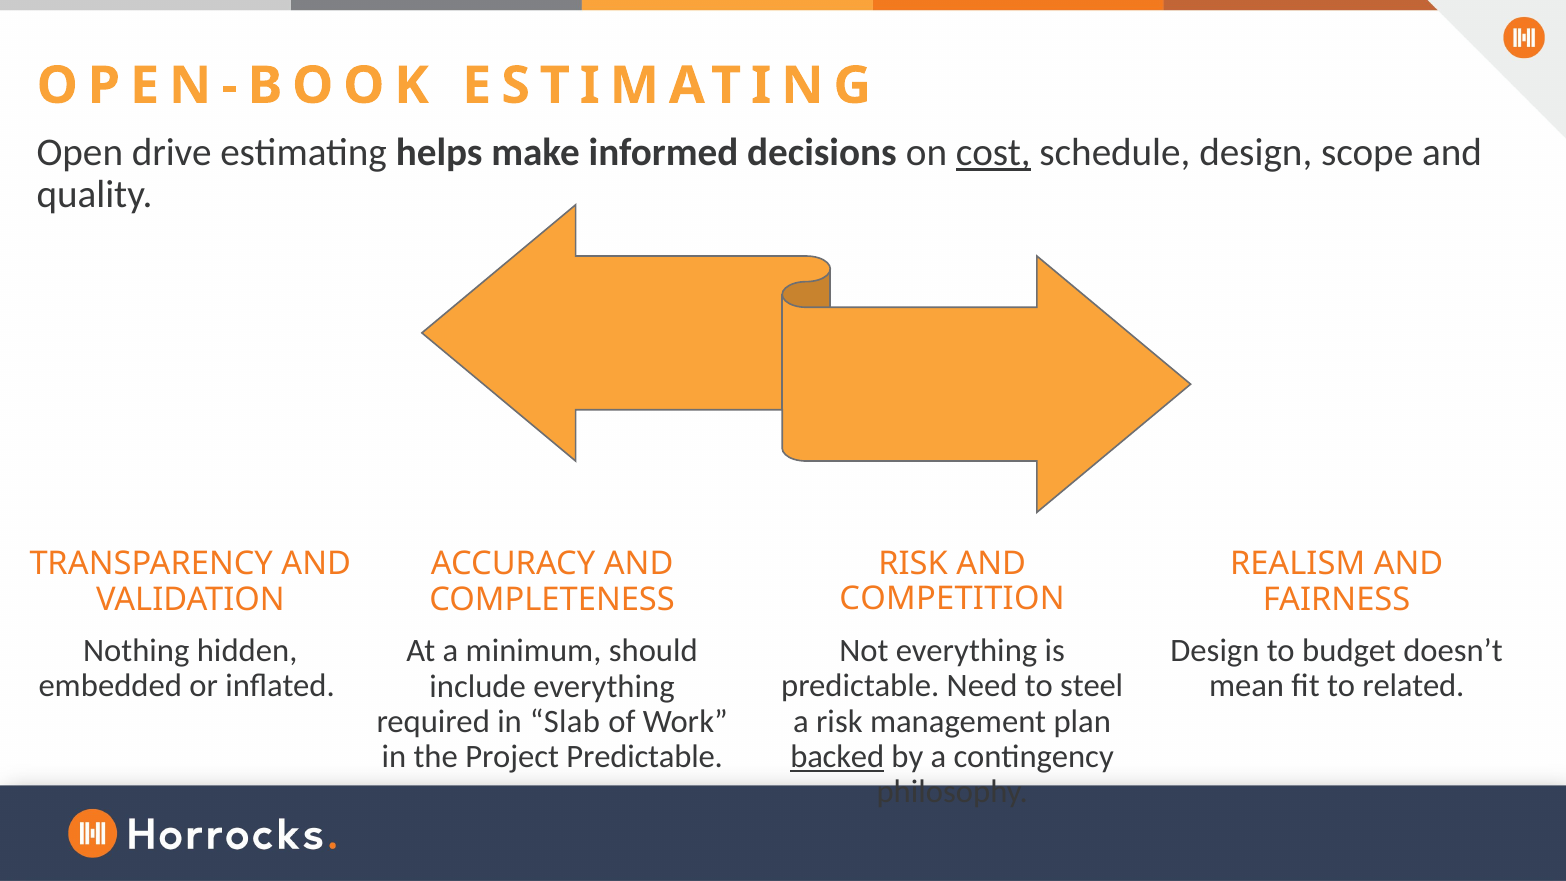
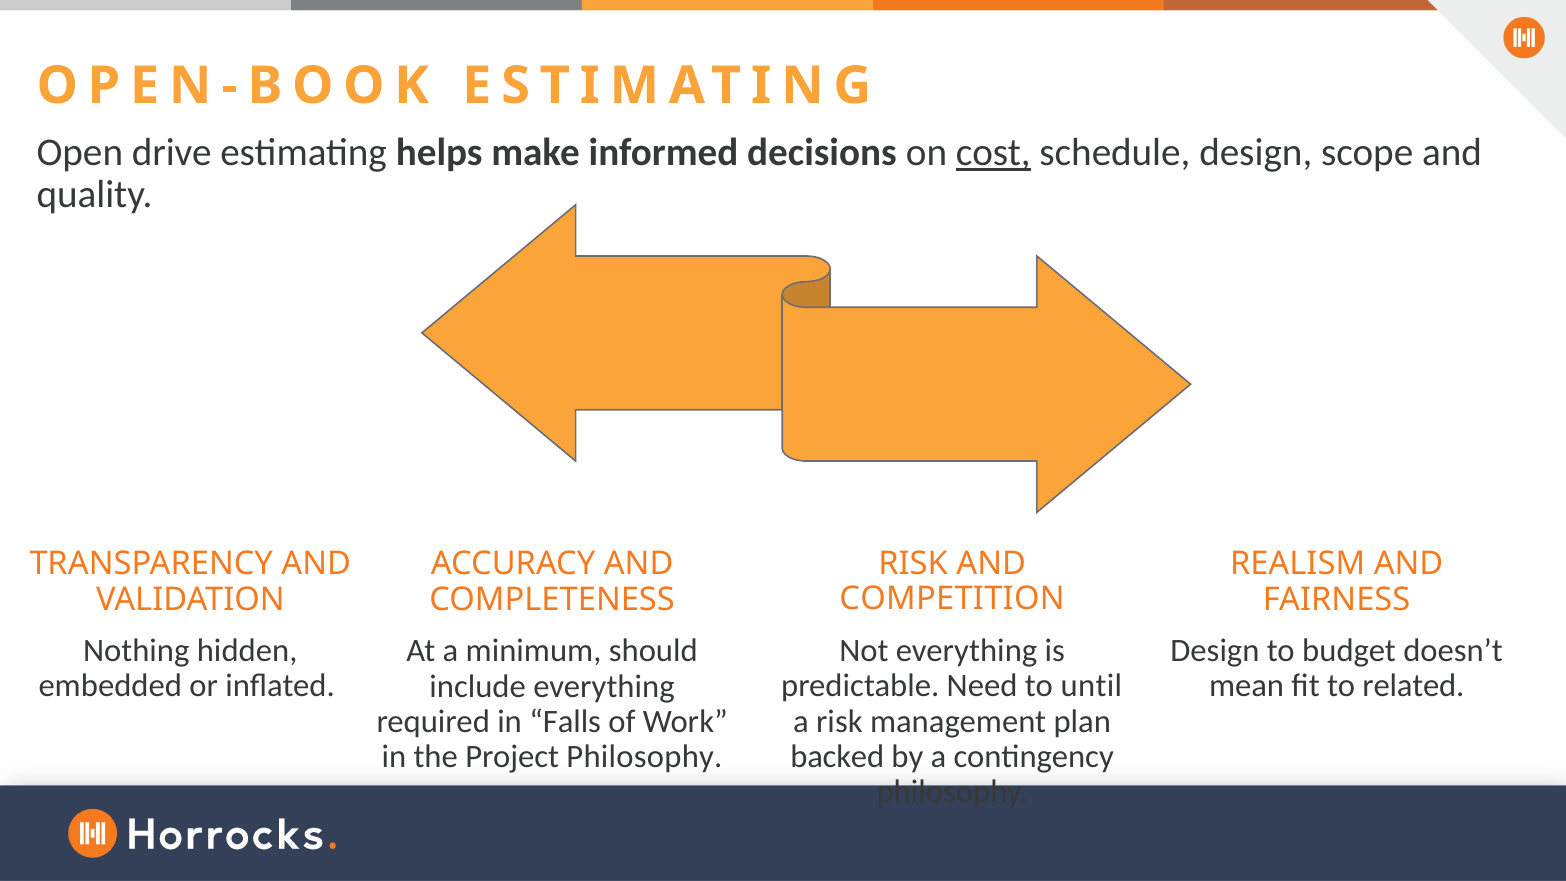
steel: steel -> until (1091, 686)
Slab: Slab -> Falls (565, 722)
backed underline: present -> none (837, 756)
Project Predictable: Predictable -> Philosophy (644, 757)
